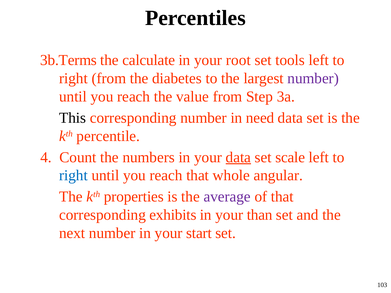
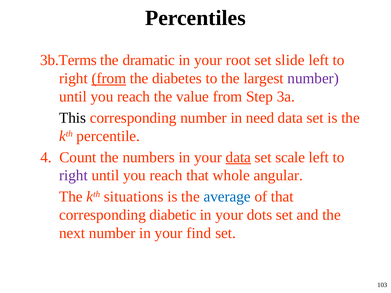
calculate: calculate -> dramatic (149, 60)
tools: tools -> slide (290, 60)
from underline: none -> present (109, 78)
right colour: blue -> purple (73, 176)
properties: properties -> situations (134, 197)
average colour: purple -> blue (227, 197)
exhibits: exhibits -> diabetic (173, 215)
than: than -> dots (260, 215)
start: start -> find (199, 233)
